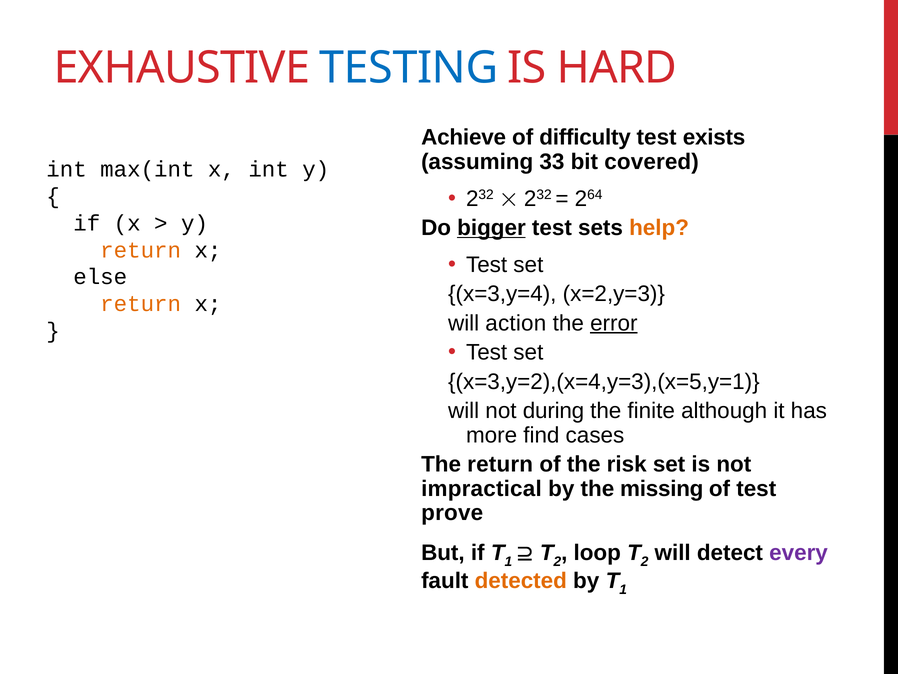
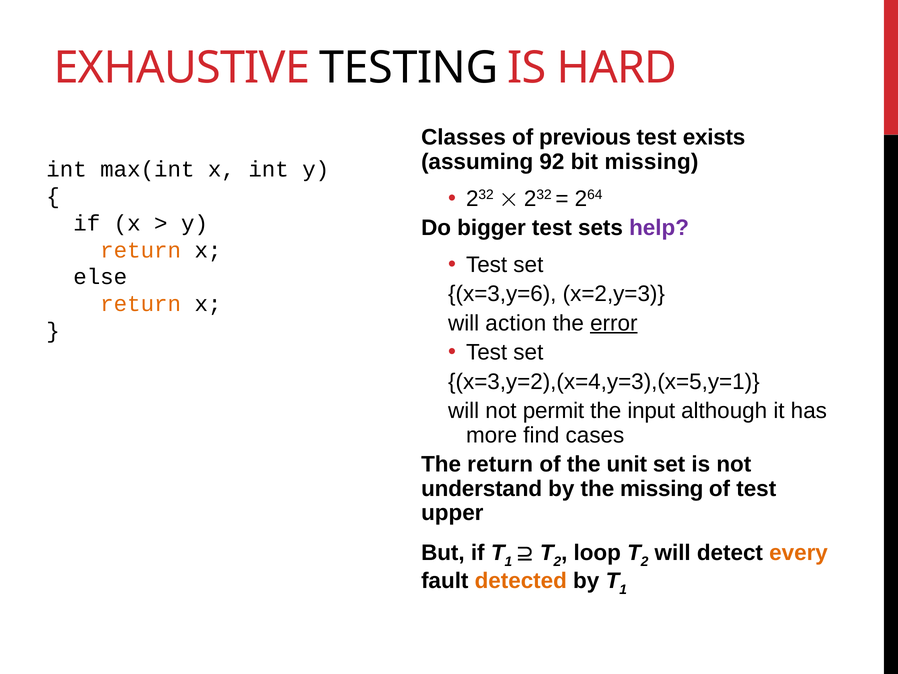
TESTING colour: blue -> black (409, 68)
Achieve: Achieve -> Classes (464, 137)
difficulty: difficulty -> previous (585, 137)
33: 33 -> 92 (552, 162)
bit covered: covered -> missing (652, 162)
bigger underline: present -> none (491, 228)
help colour: orange -> purple (659, 228)
x=3,y=4: x=3,y=4 -> x=3,y=6 (502, 294)
during: during -> permit (553, 411)
finite: finite -> input (651, 411)
risk: risk -> unit (627, 464)
impractical: impractical -> understand (482, 488)
prove: prove -> upper (452, 513)
every colour: purple -> orange (799, 552)
